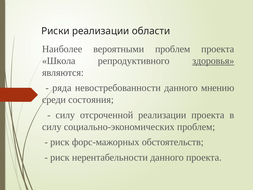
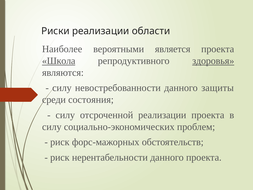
вероятными проблем: проблем -> является (173, 49)
Школа underline: none -> present (59, 61)
ряда: ряда -> силу (62, 88)
мнению: мнению -> защиты (218, 88)
